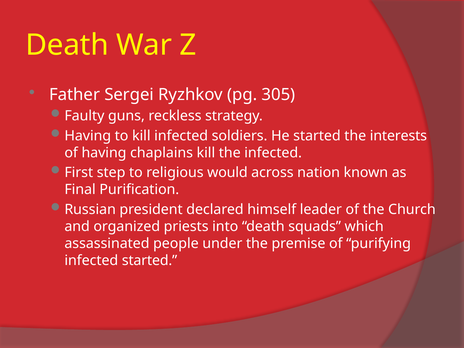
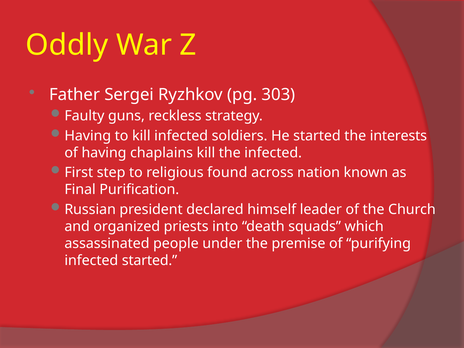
Death: Death -> Oddly (67, 45)
305: 305 -> 303 (278, 95)
would: would -> found (227, 173)
